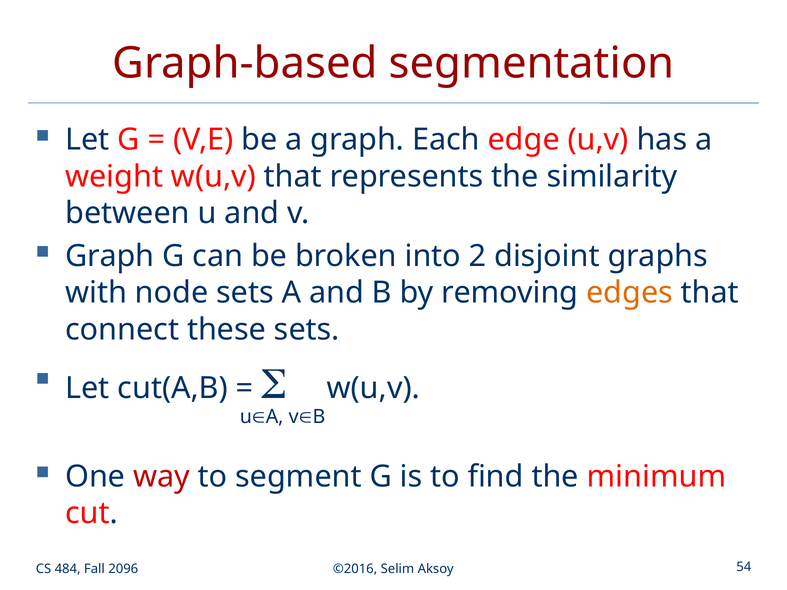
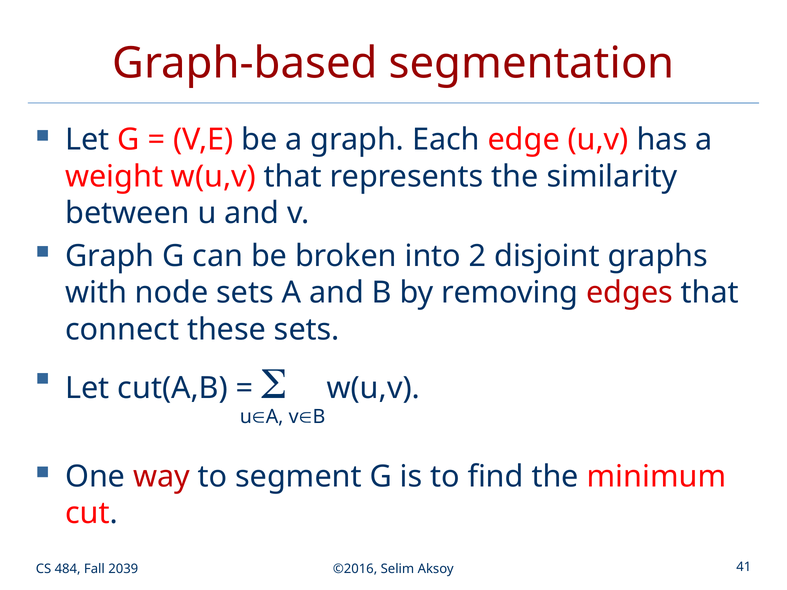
edges colour: orange -> red (630, 293)
2096: 2096 -> 2039 (123, 569)
54: 54 -> 41 (744, 567)
